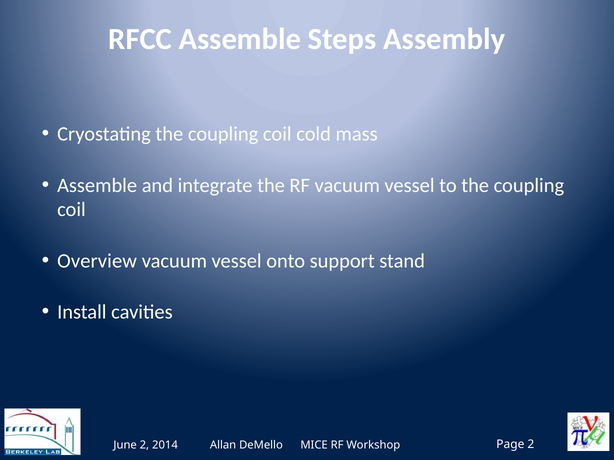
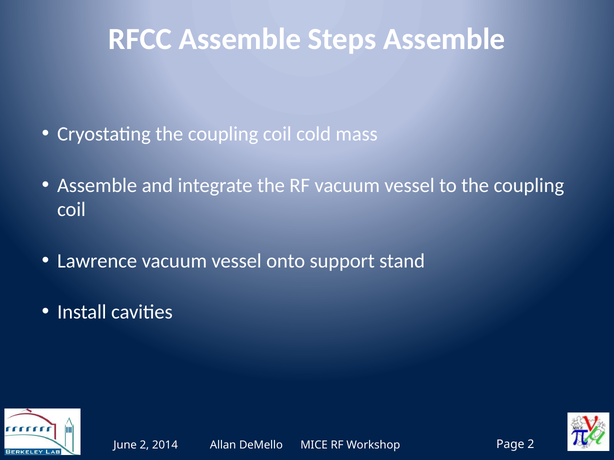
Steps Assembly: Assembly -> Assemble (444, 39)
Overview: Overview -> Lawrence (97, 261)
